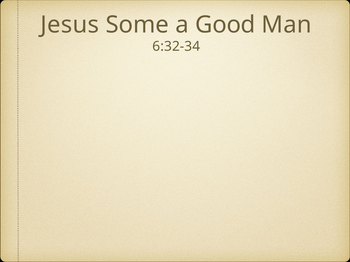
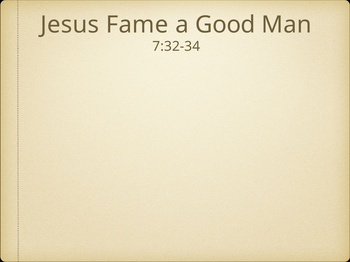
Some: Some -> Fame (137, 25)
6:32-34: 6:32-34 -> 7:32-34 (176, 47)
